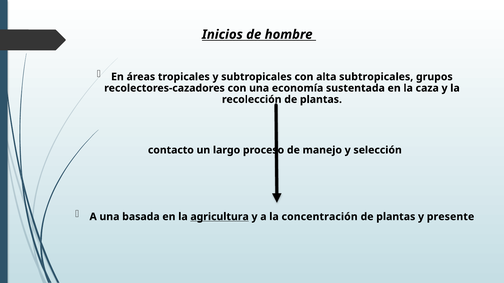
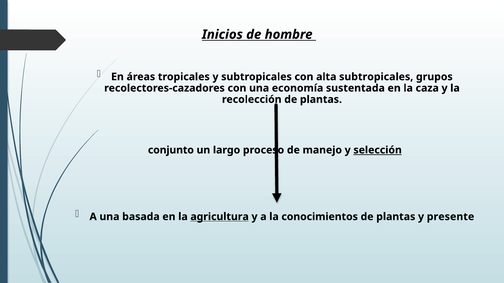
contacto: contacto -> conjunto (171, 150)
selección underline: none -> present (378, 150)
concentración: concentración -> conocimientos (320, 217)
